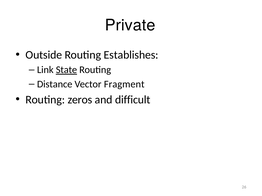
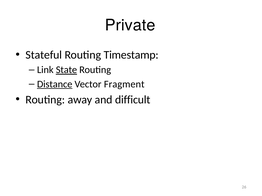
Outside: Outside -> Stateful (44, 55)
Establishes: Establishes -> Timestamp (131, 55)
Distance underline: none -> present (55, 84)
zeros: zeros -> away (80, 100)
